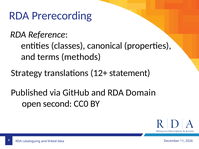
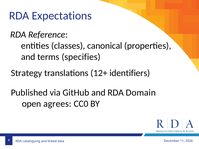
Prerecording: Prerecording -> Expectations (62, 16)
methods: methods -> specifies (81, 57)
statement: statement -> identifiers (130, 73)
second: second -> agrees (57, 104)
